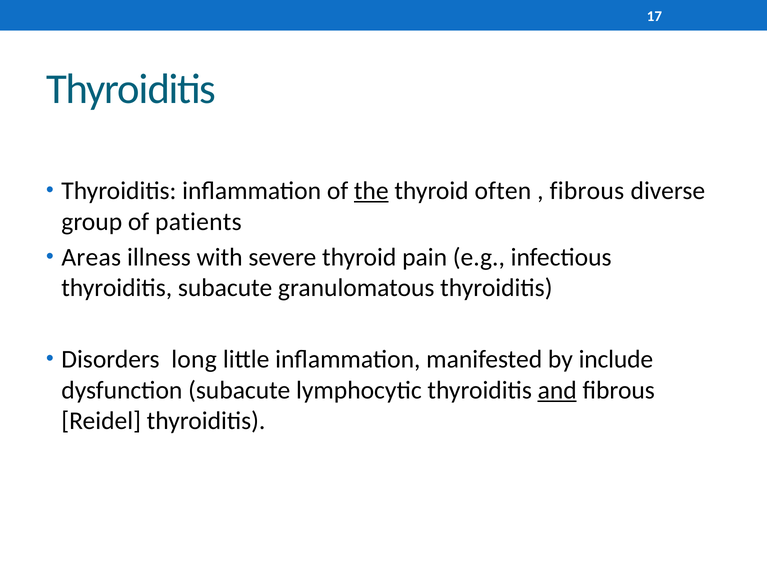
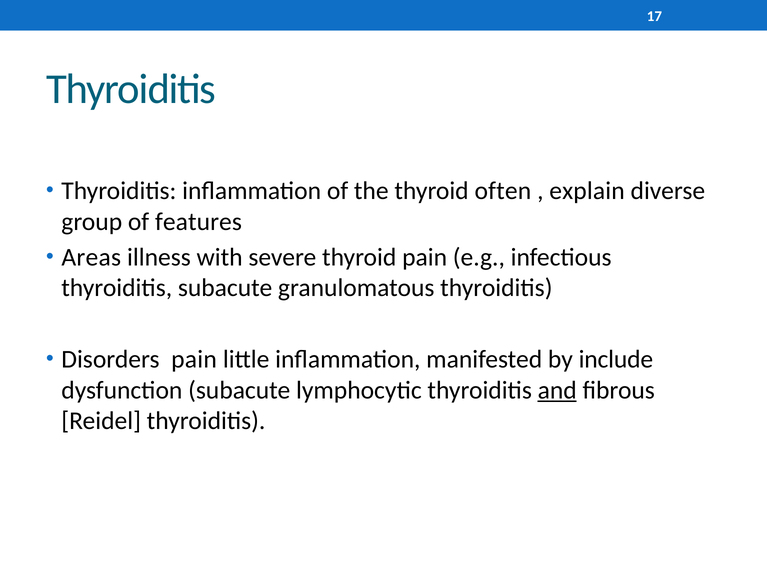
the underline: present -> none (371, 191)
fibrous: fibrous -> explain (587, 191)
patients: patients -> features (198, 222)
Disorders long: long -> pain (194, 360)
